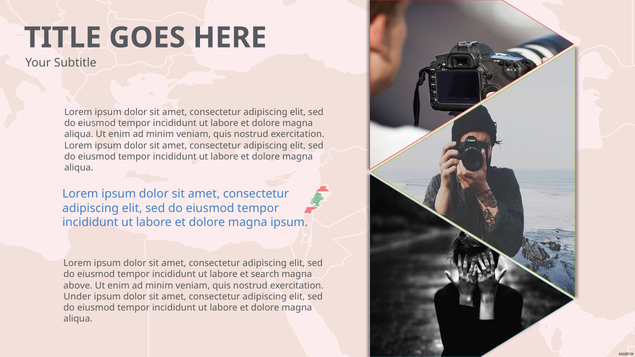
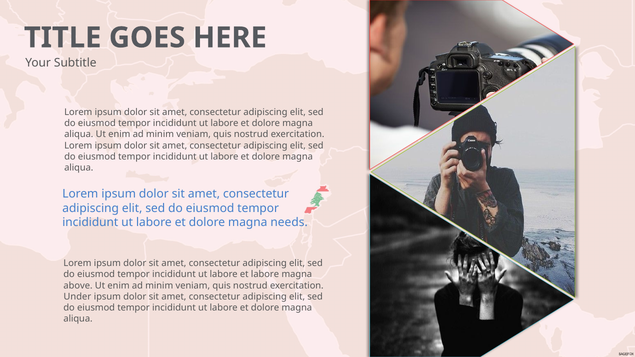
magna ipsum: ipsum -> needs (289, 223)
et search: search -> labore (265, 274)
